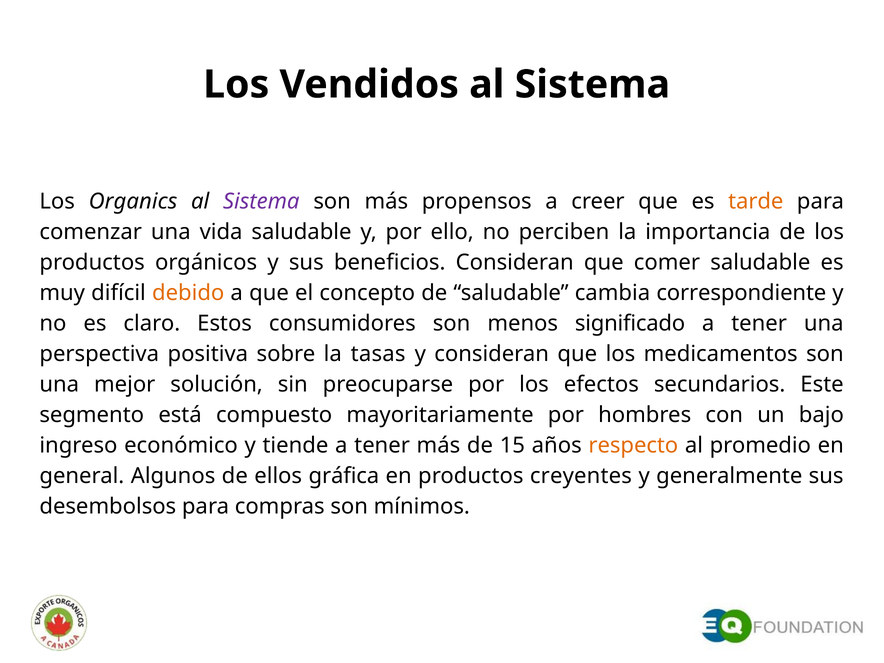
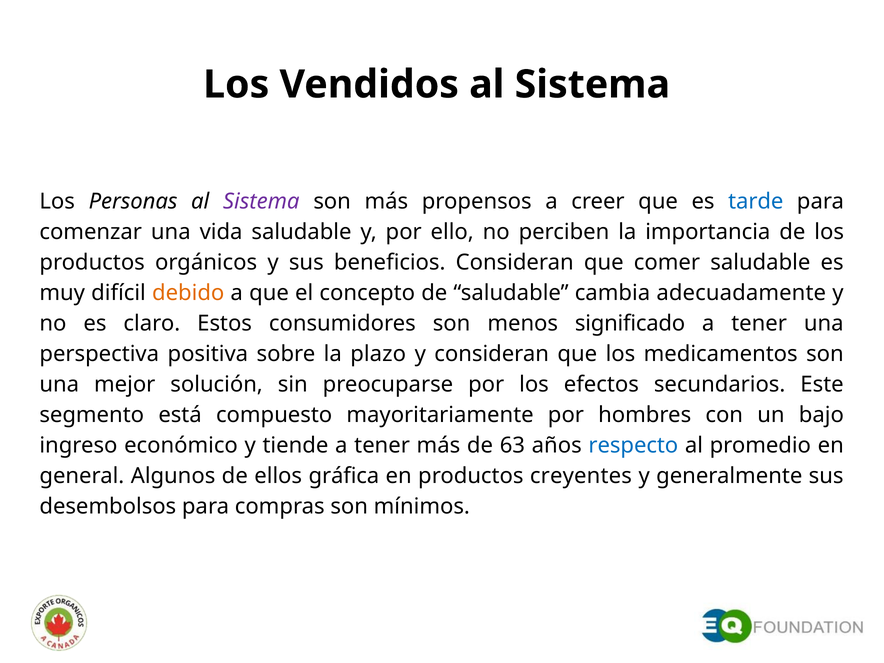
Organics: Organics -> Personas (133, 201)
tarde colour: orange -> blue (756, 201)
correspondiente: correspondiente -> adecuadamente (741, 293)
tasas: tasas -> plazo (378, 354)
15: 15 -> 63 (512, 445)
respecto colour: orange -> blue (633, 445)
